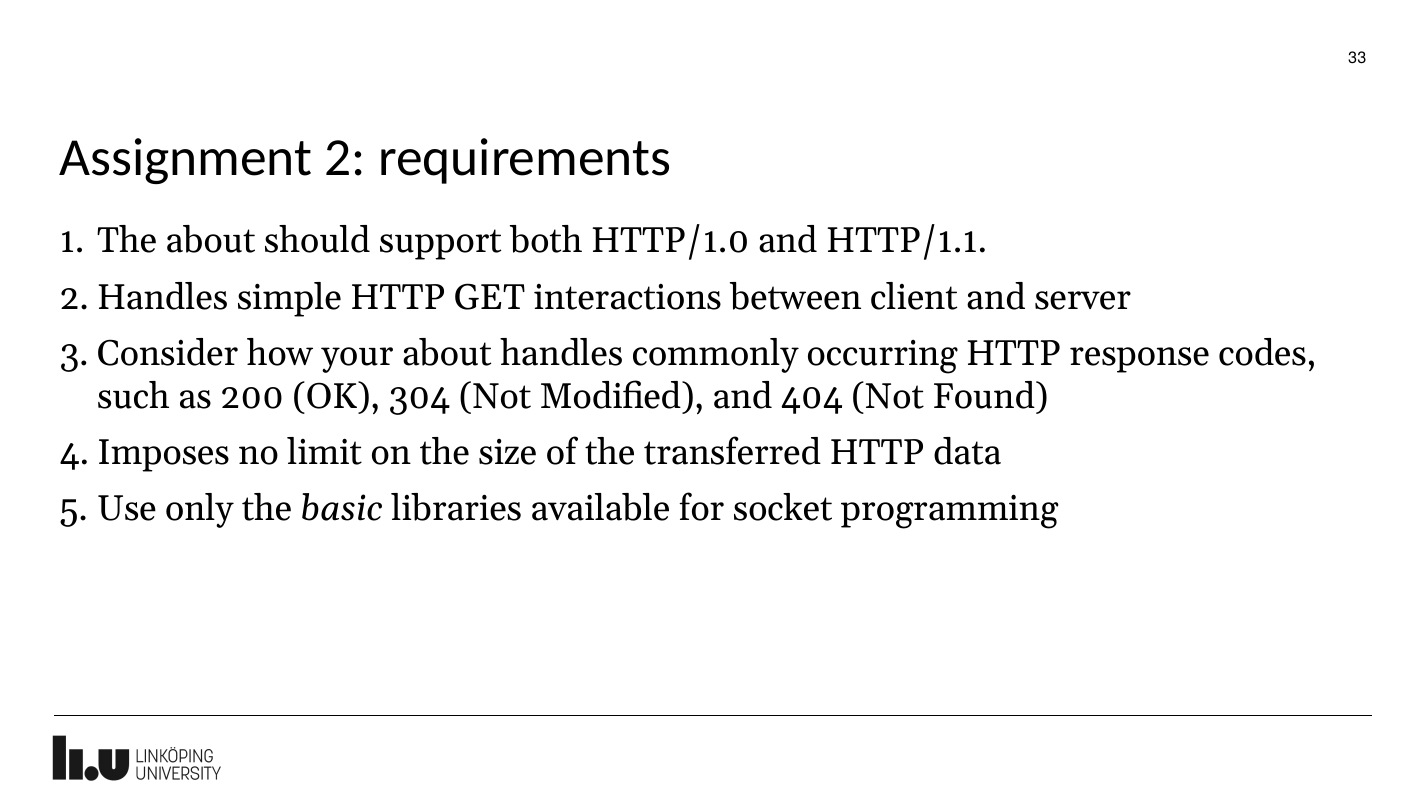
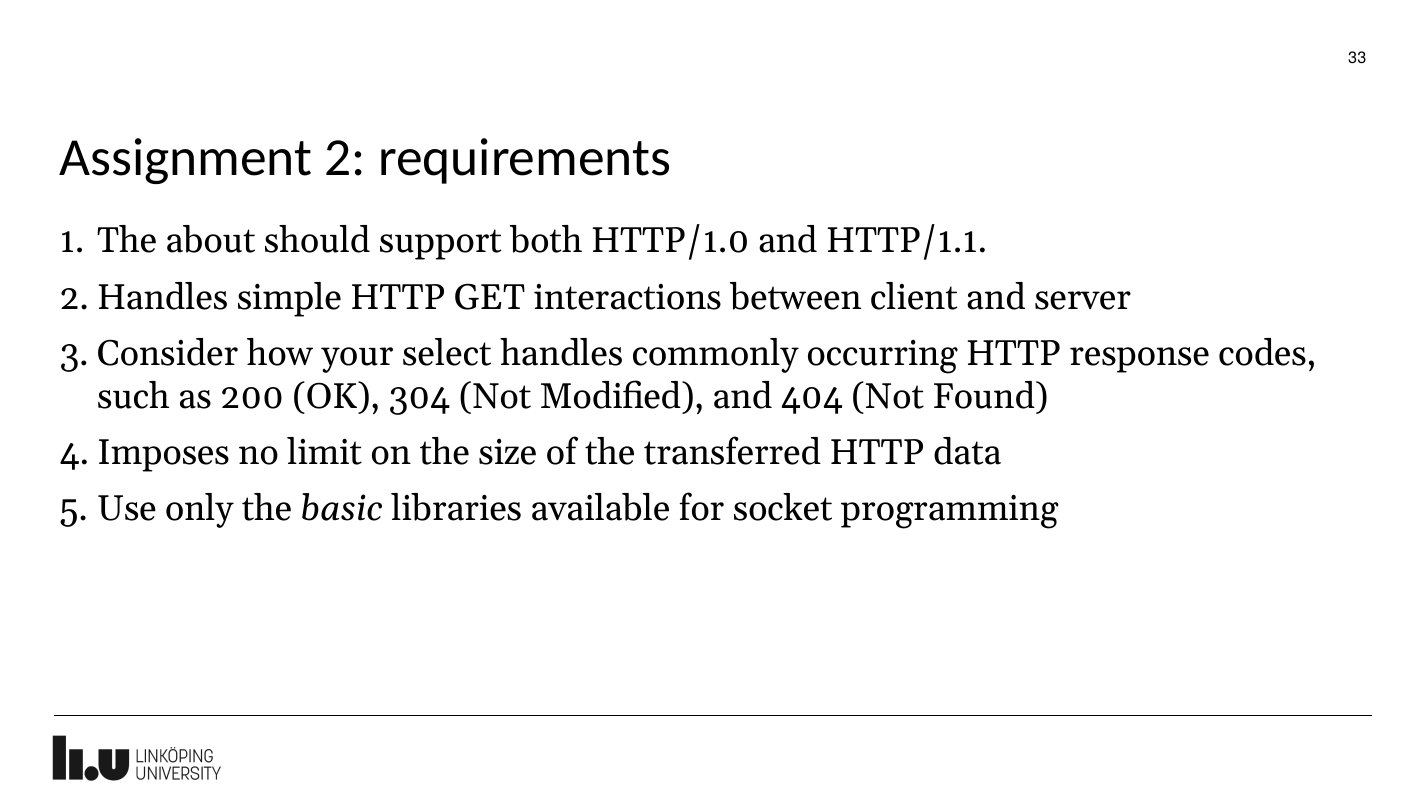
your about: about -> select (447, 354)
